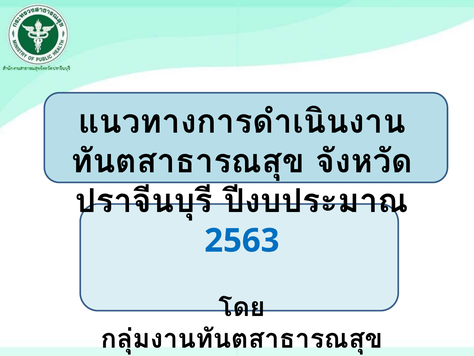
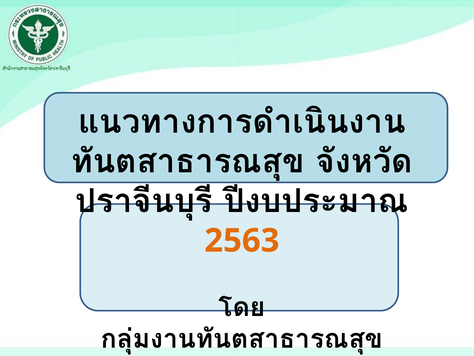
2563 colour: blue -> orange (242, 240)
